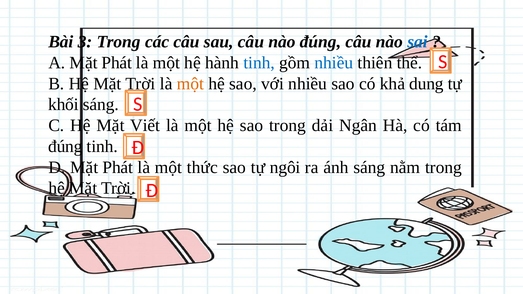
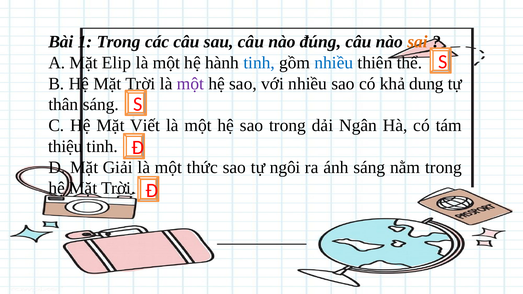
3: 3 -> 1 (85, 42)
sai colour: blue -> orange (418, 42)
A Mặt Phát: Phát -> Elip (117, 63)
một colour: orange -> purple (190, 84)
khối: khối -> thân (63, 105)
đúng: đúng -> thiệu (65, 146)
D Mặt Phát: Phát -> Giải (118, 167)
